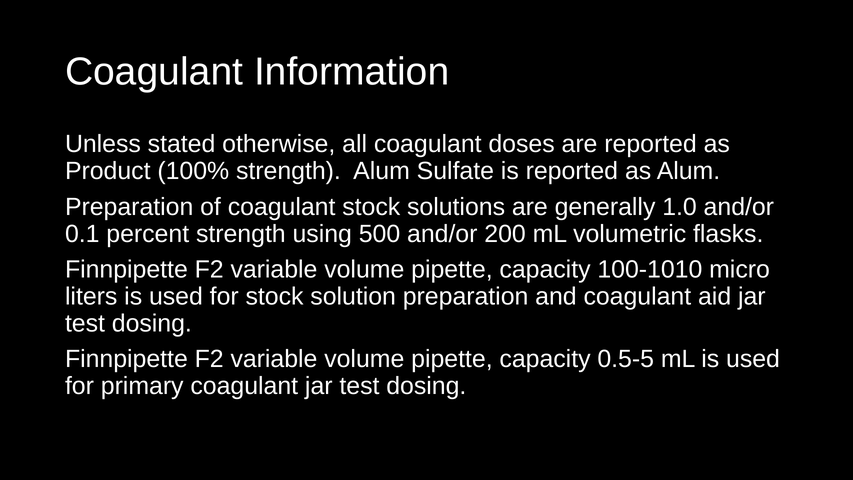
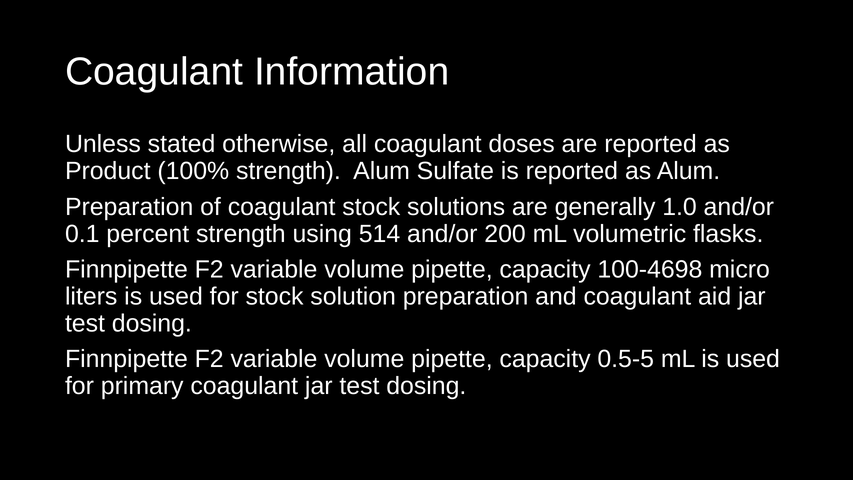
500: 500 -> 514 (380, 234)
100-1010: 100-1010 -> 100-4698 (650, 269)
